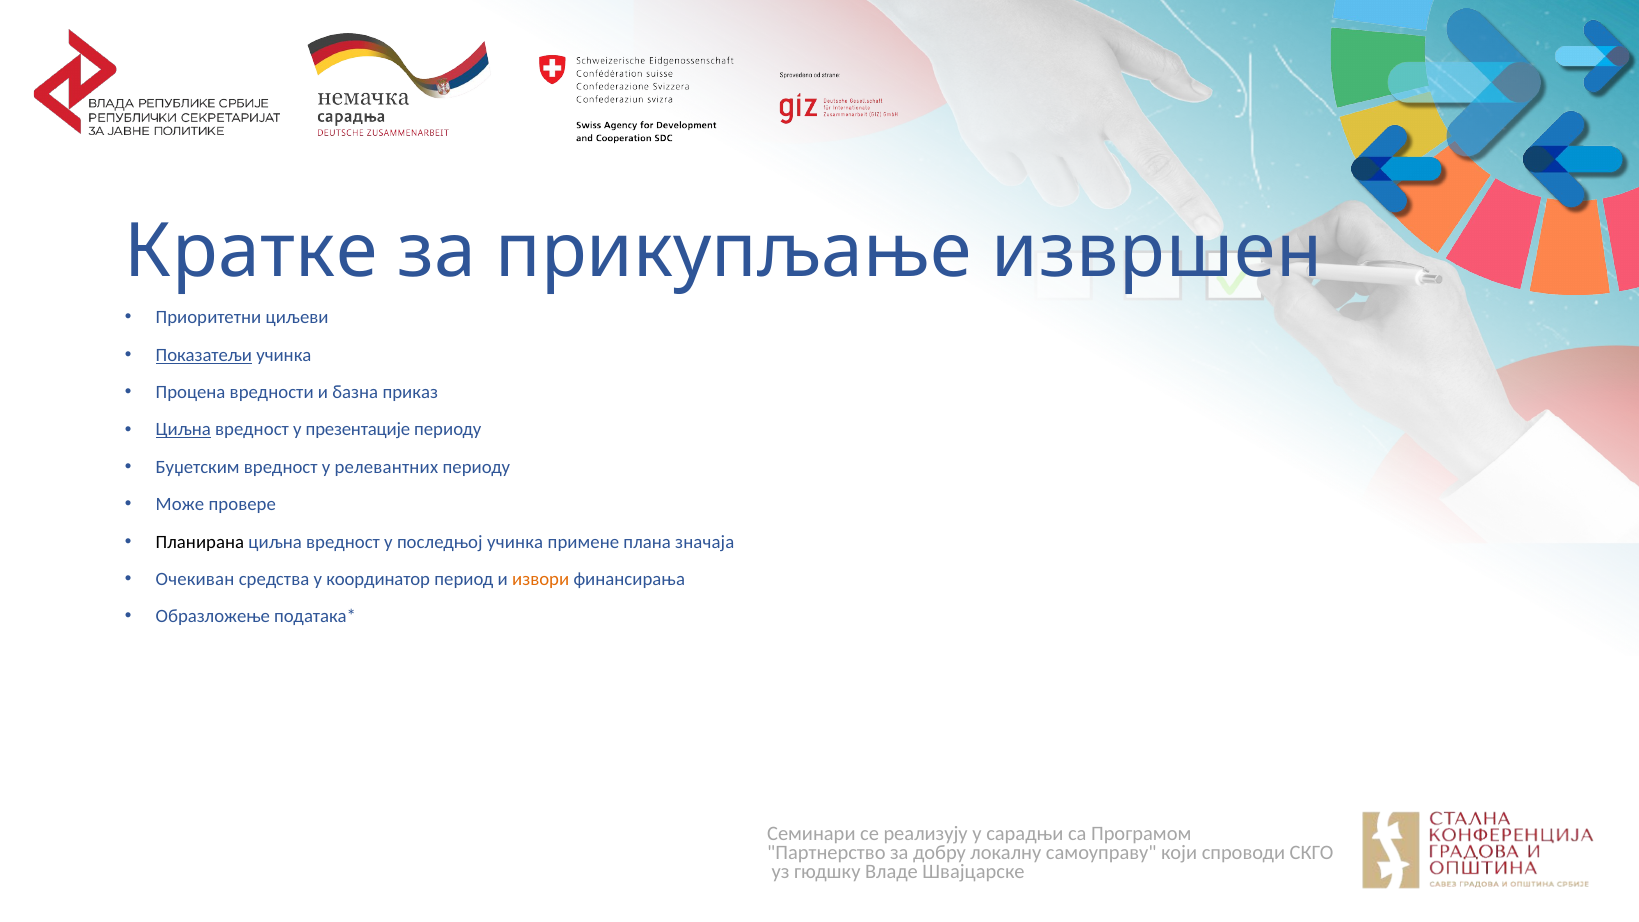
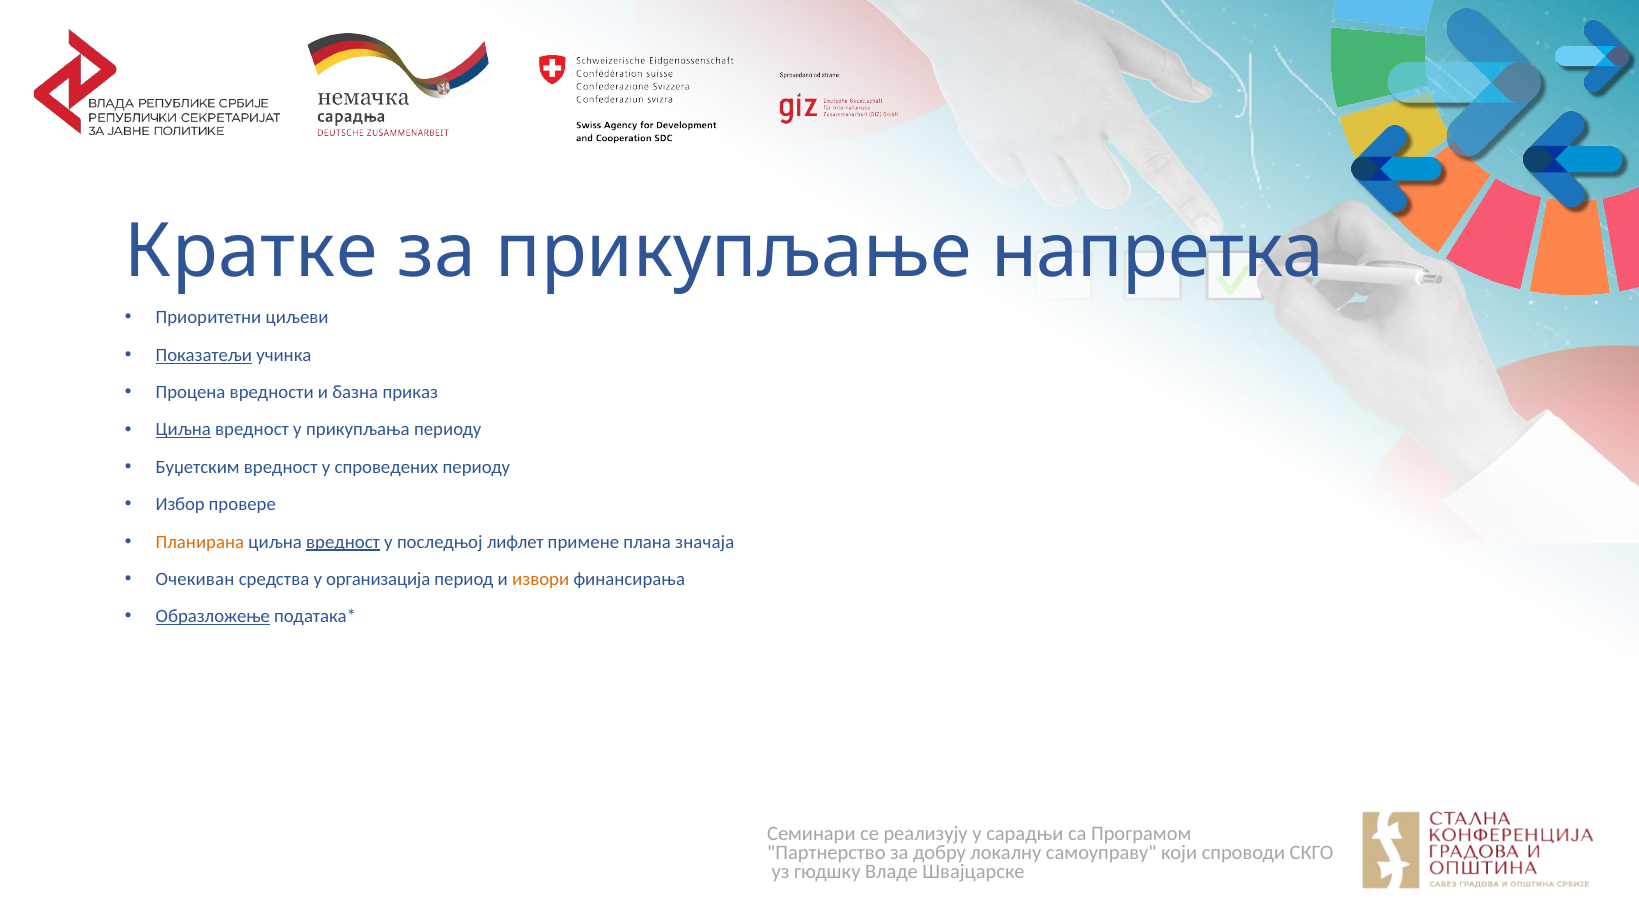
извршен: извршен -> напретка (1158, 252)
презентације: презентације -> прикупљања (358, 430)
релевантних: релевантних -> спроведених (386, 467)
Може: Може -> Избор (180, 504)
Планирана colour: black -> orange (200, 542)
вредност underline: none -> present (343, 542)
последњој учинка: учинка -> лифлет (515, 542)
координатор: координатор -> организација (378, 579)
Образложење underline: none -> present (213, 617)
